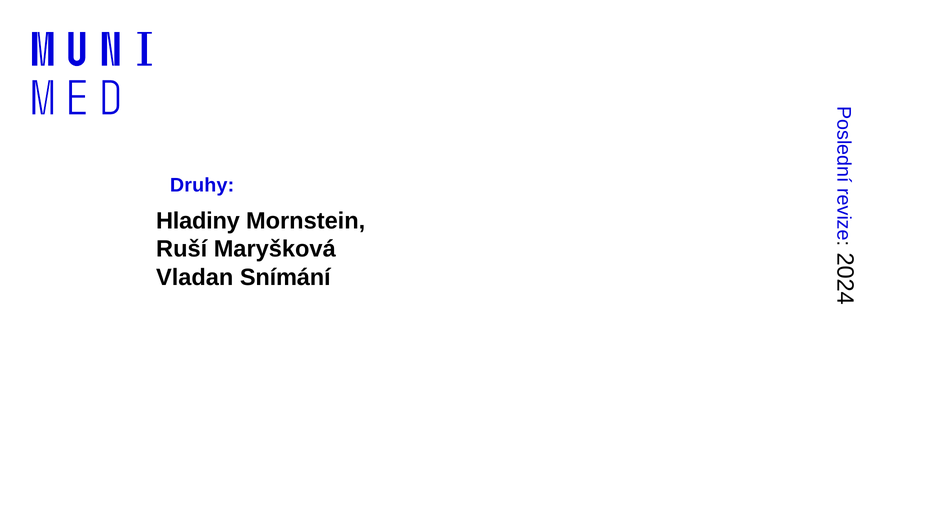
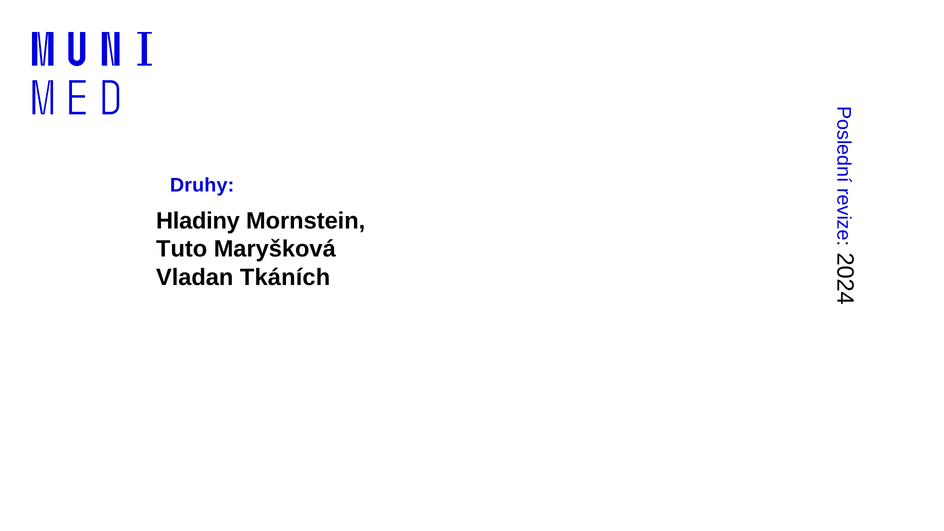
Ruší: Ruší -> Tuto (182, 249)
Snímání: Snímání -> Tkáních (285, 277)
